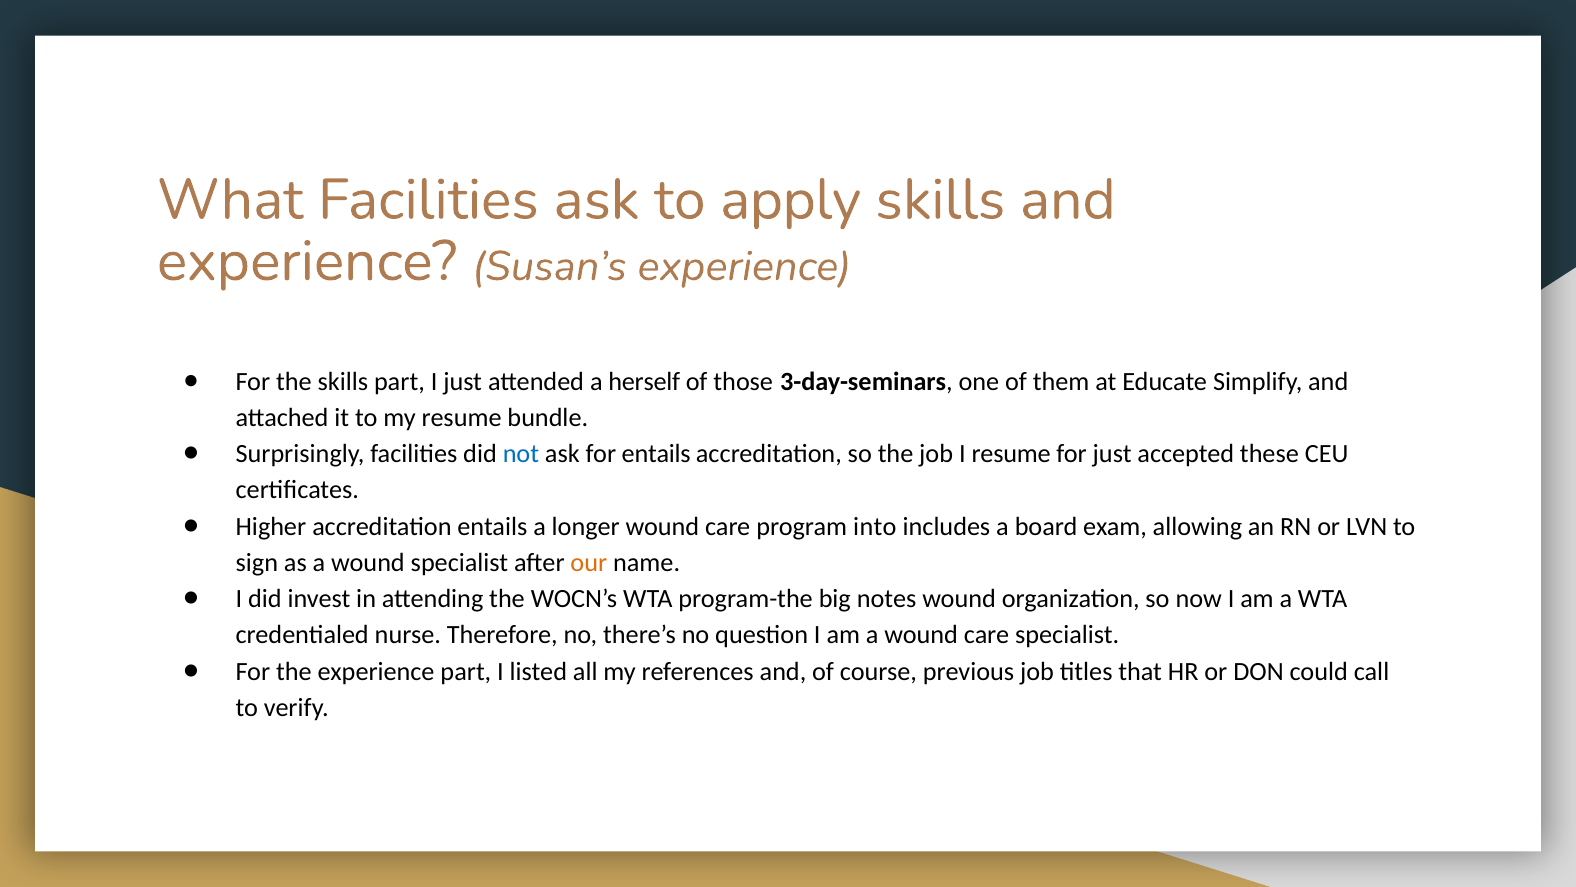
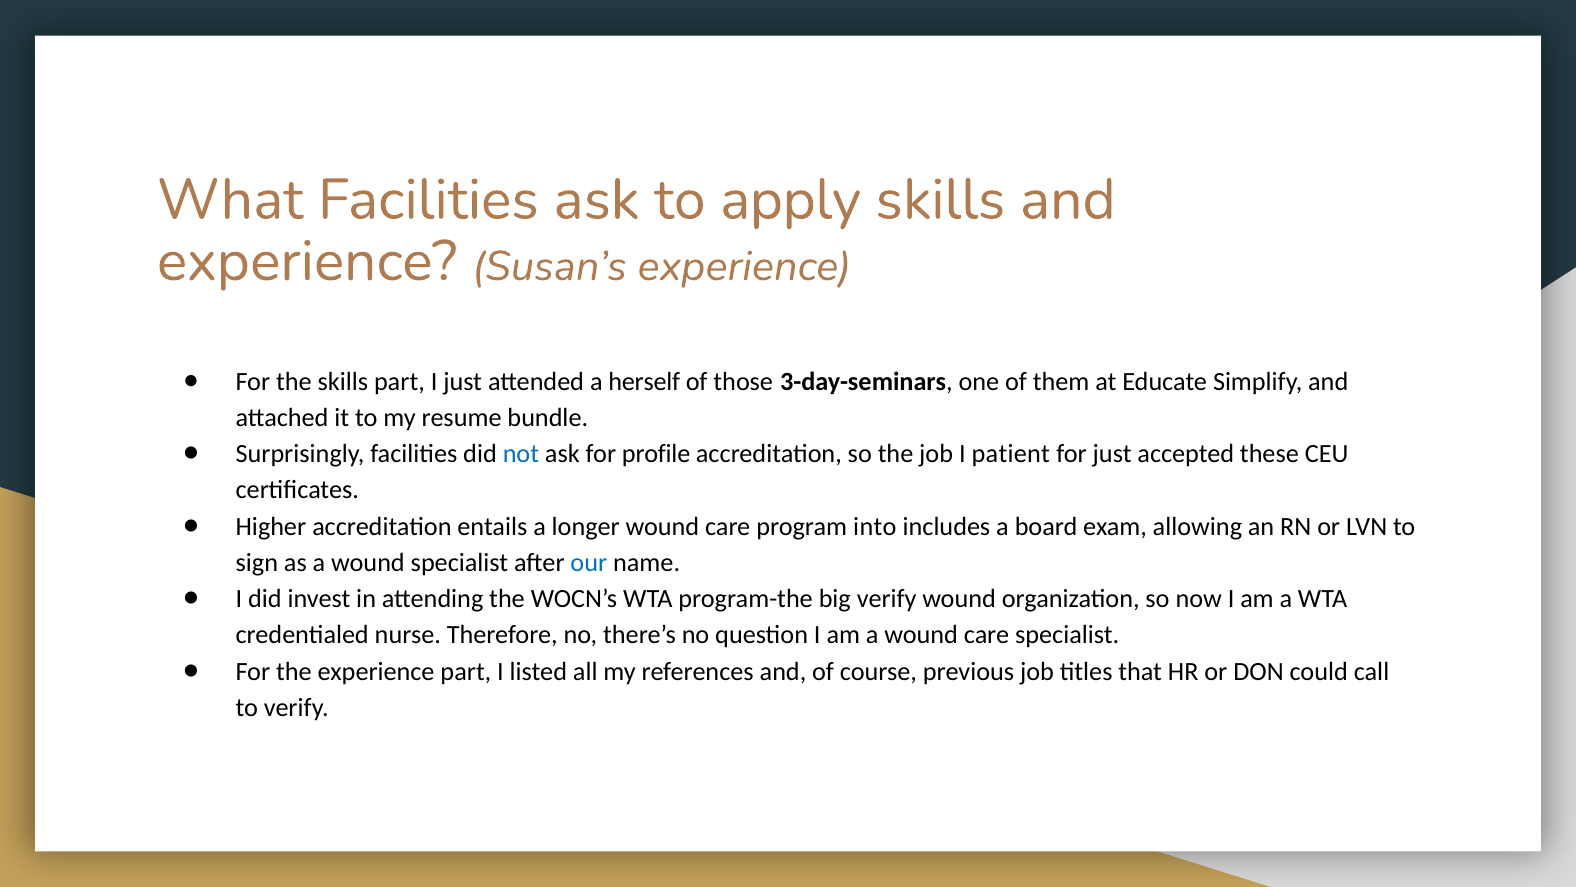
for entails: entails -> profile (656, 454)
I resume: resume -> patient (1011, 454)
our colour: orange -> blue (589, 562)
big notes: notes -> verify (887, 599)
